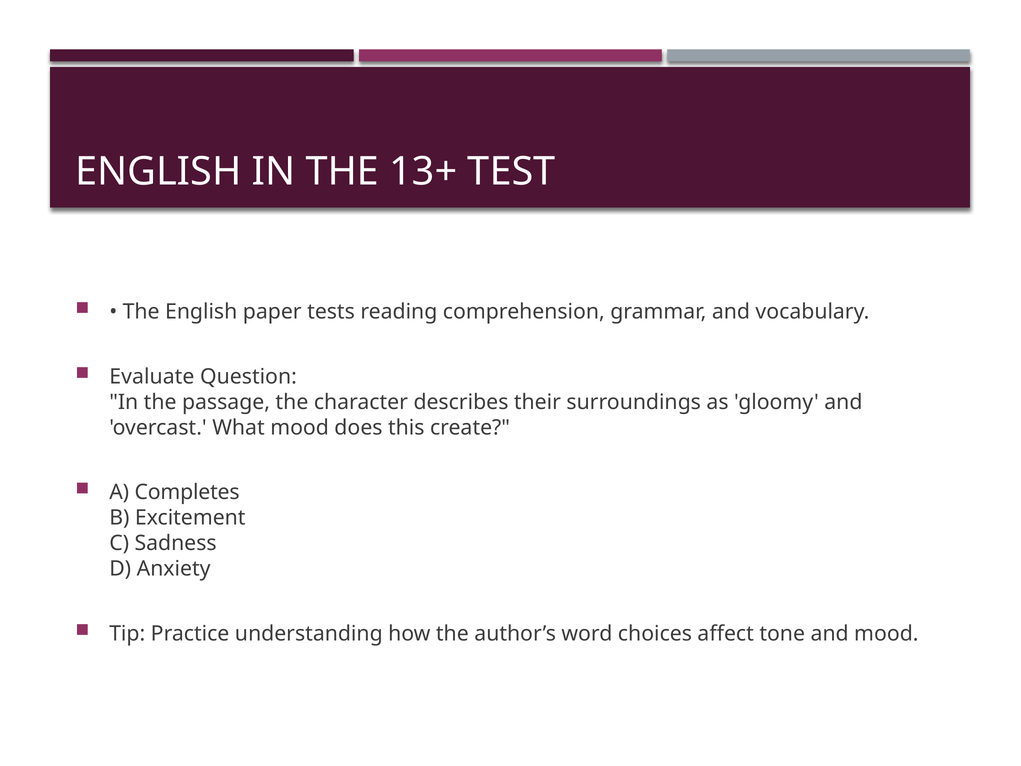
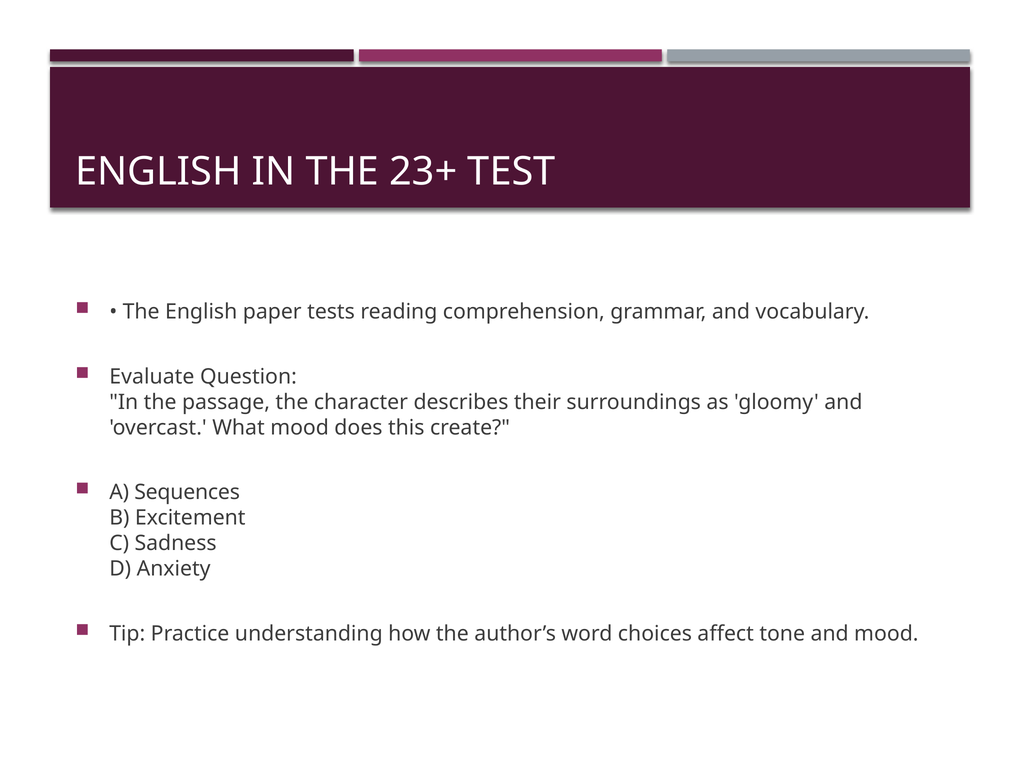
13+: 13+ -> 23+ (423, 172)
Completes: Completes -> Sequences (187, 492)
